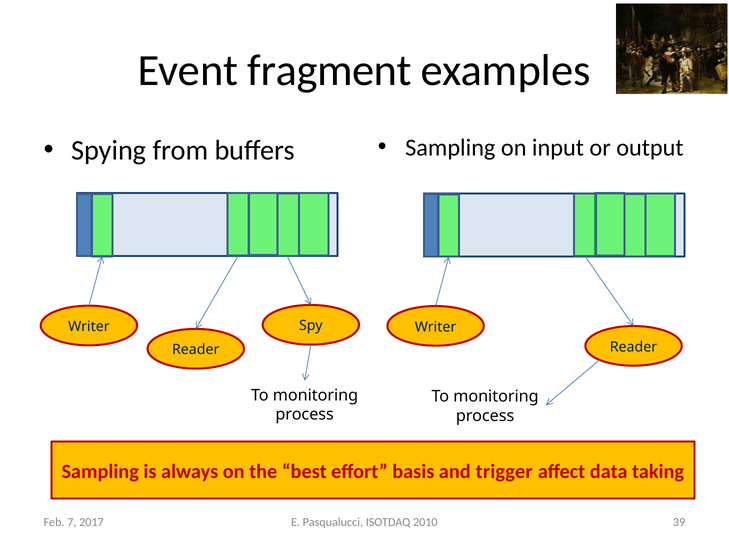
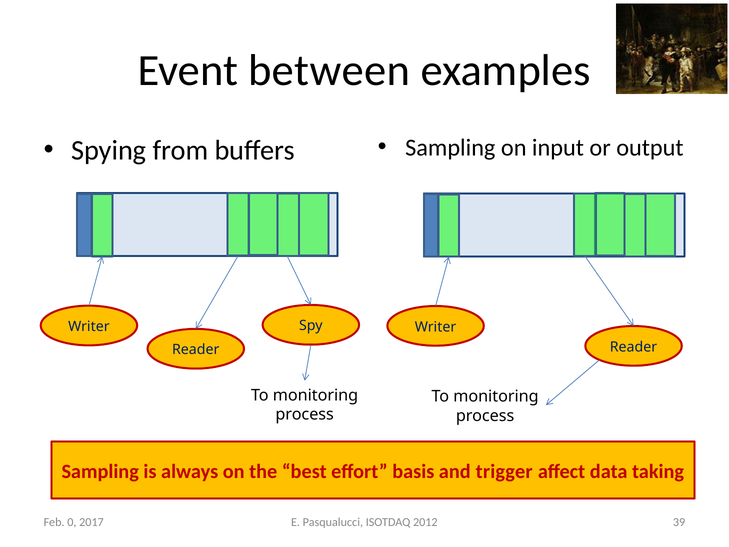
fragment: fragment -> between (329, 71)
7: 7 -> 0 (72, 522)
2010: 2010 -> 2012 (425, 522)
